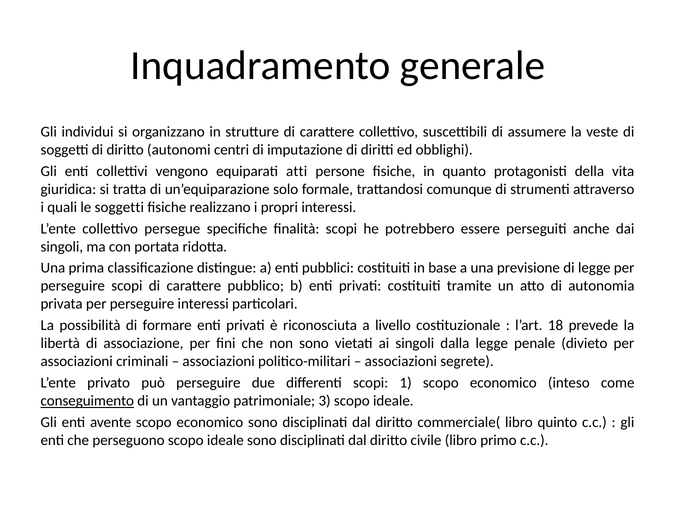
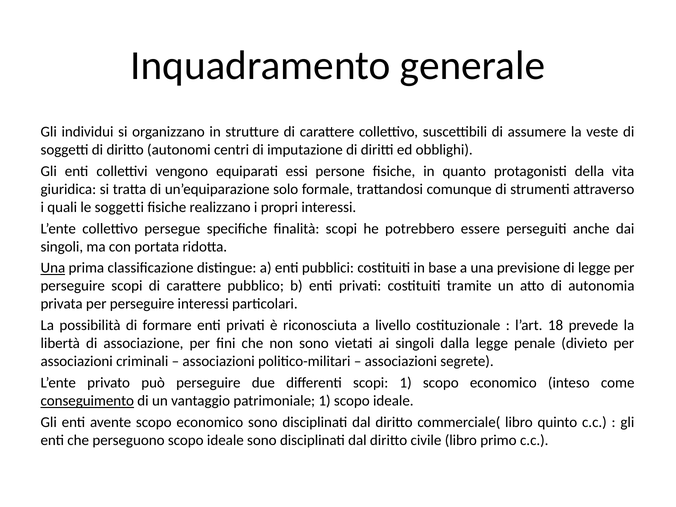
atti: atti -> essi (297, 171)
Una underline: none -> present (53, 268)
patrimoniale 3: 3 -> 1 (325, 401)
